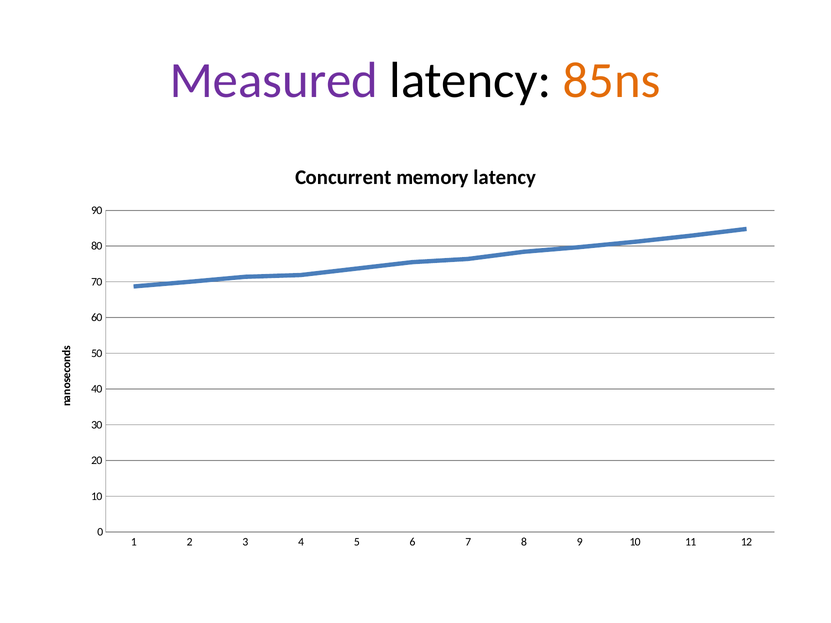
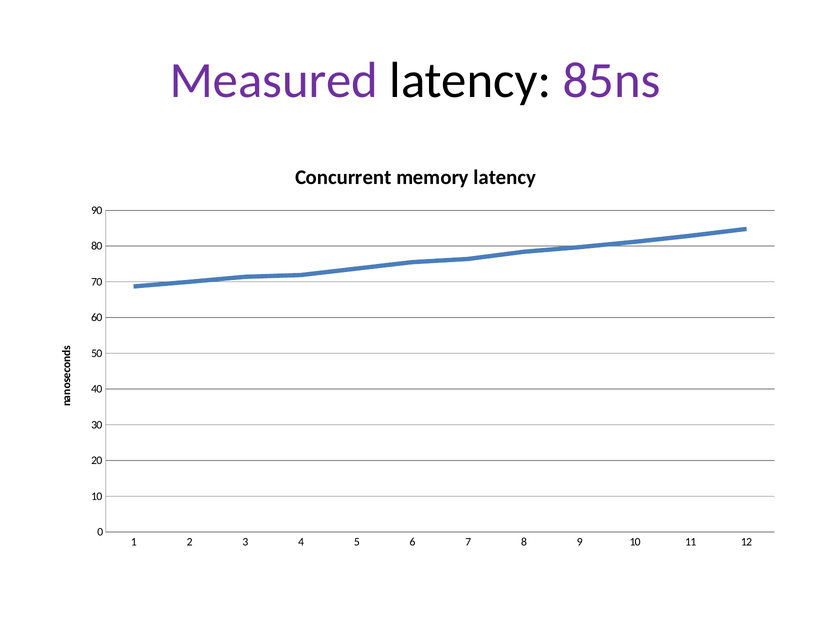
85ns colour: orange -> purple (612, 80)
